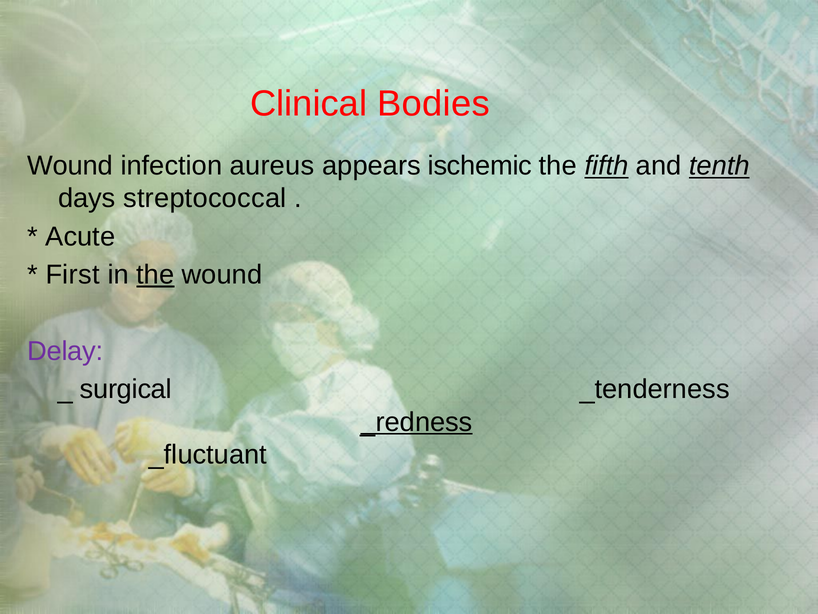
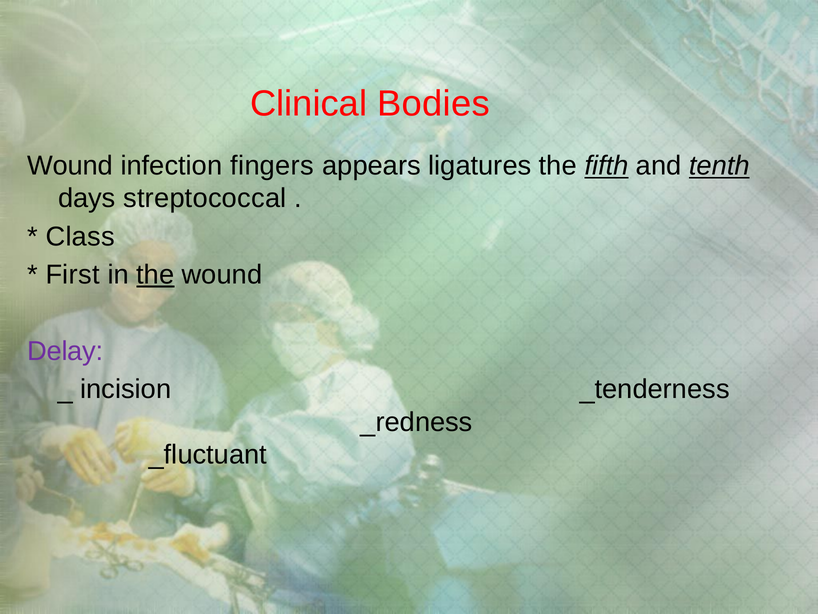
aureus: aureus -> fingers (272, 166)
ischemic: ischemic -> ligatures (480, 166)
Acute: Acute -> Class (80, 236)
surgical: surgical -> incision (126, 389)
_redness underline: present -> none (417, 422)
